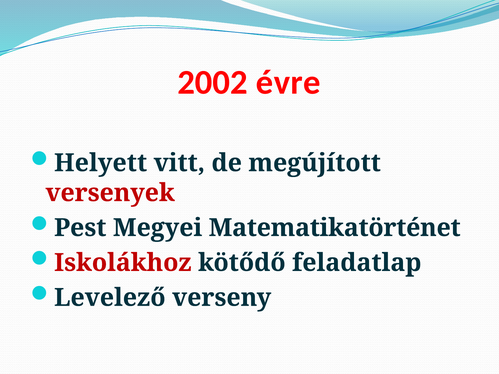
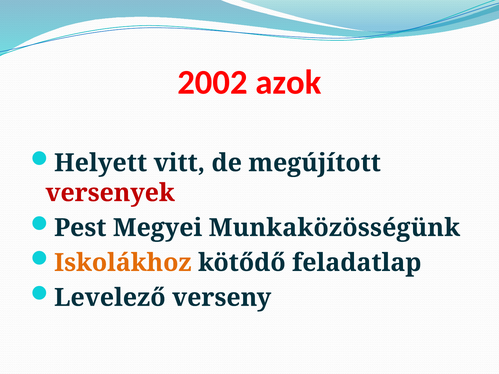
évre: évre -> azok (288, 82)
Matematikatörténet: Matematikatörténet -> Munkaközösségünk (334, 228)
Iskolákhoz colour: red -> orange (123, 263)
